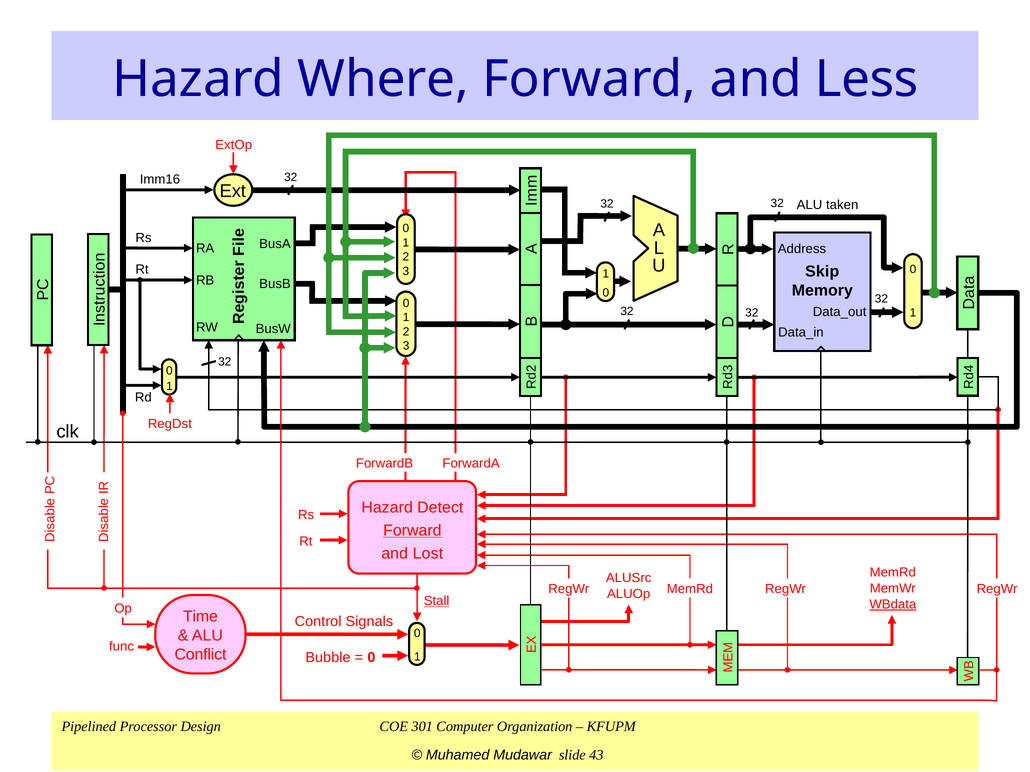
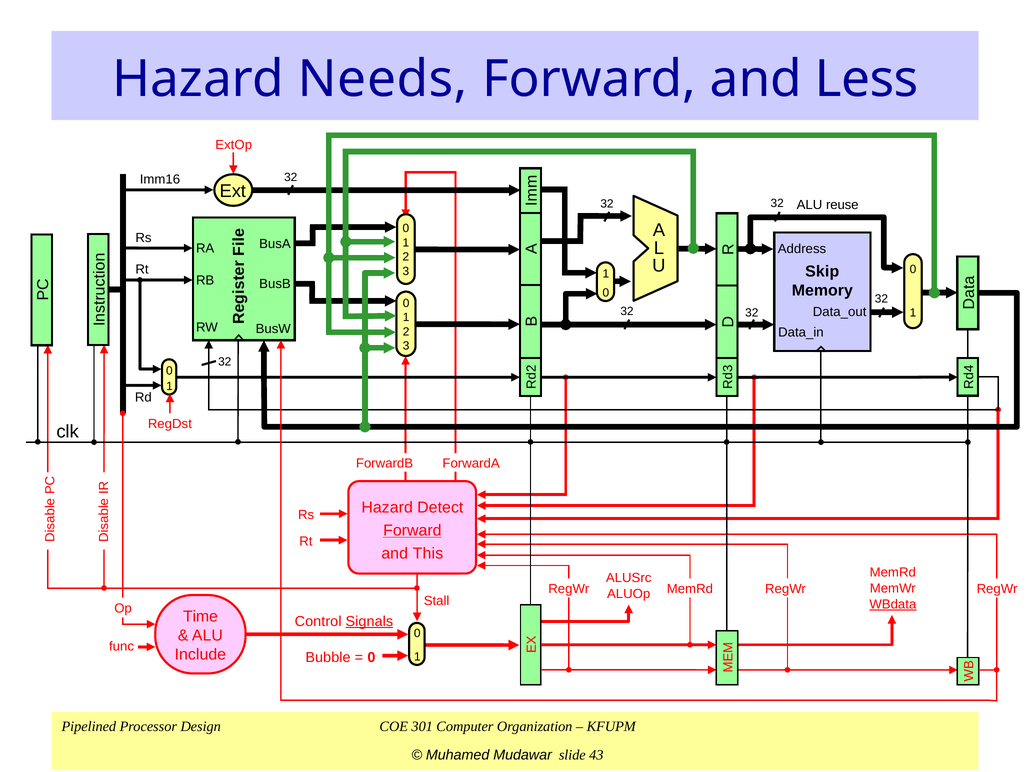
Where: Where -> Needs (383, 79)
taken: taken -> reuse (842, 205)
Lost: Lost -> This (428, 554)
Stall underline: present -> none (437, 601)
Signals underline: none -> present (369, 622)
Conflict: Conflict -> Include (200, 655)
